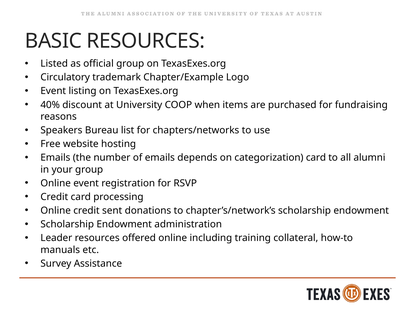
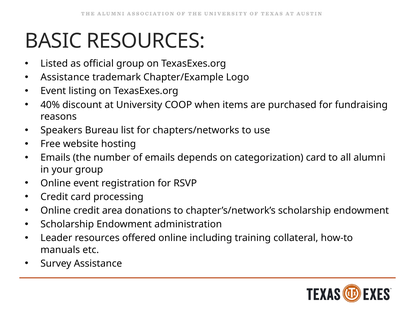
Circulatory: Circulatory -> Assistance (65, 77)
sent: sent -> area (112, 211)
